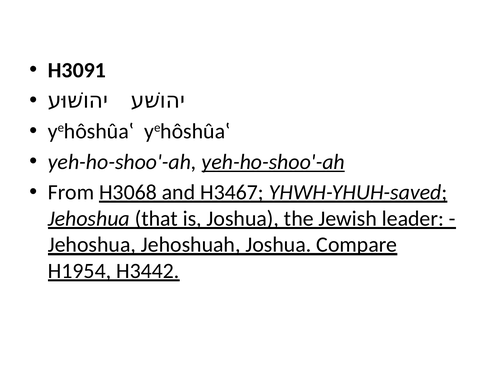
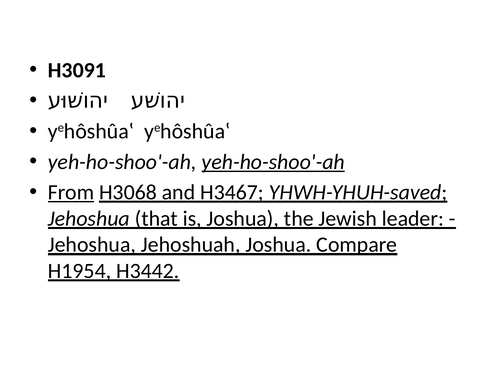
From underline: none -> present (71, 193)
